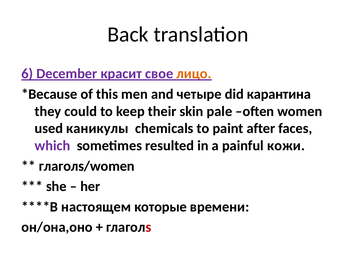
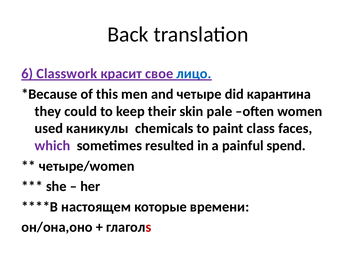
December: December -> Classwork (67, 74)
лицо colour: orange -> blue (194, 74)
after: after -> class (261, 128)
кожи: кожи -> spend (286, 146)
глаголs/women: глаголs/women -> четыре/women (87, 166)
